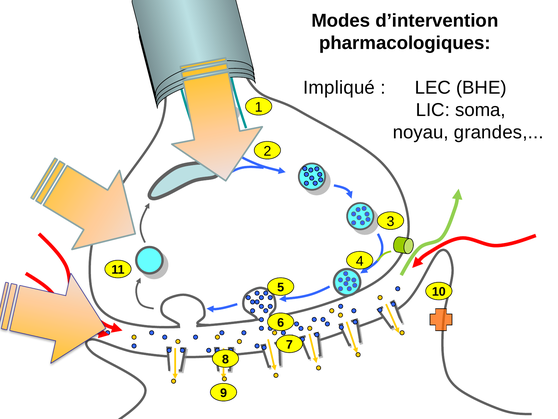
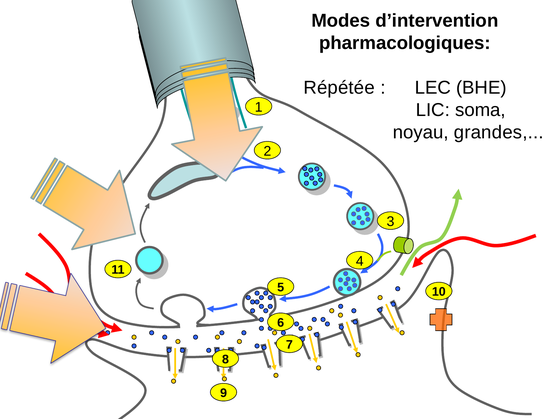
Impliqué: Impliqué -> Répétée (339, 87)
